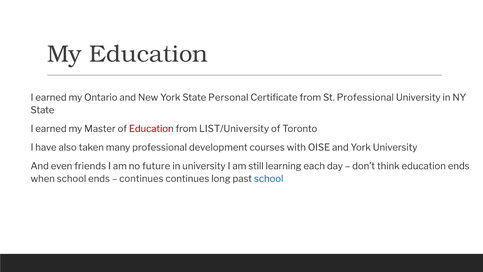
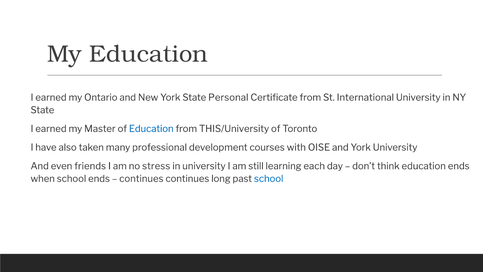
St Professional: Professional -> International (365, 97)
Education colour: red -> blue (151, 129)
LIST/University: LIST/University -> THIS/University (234, 129)
future: future -> stress (156, 166)
